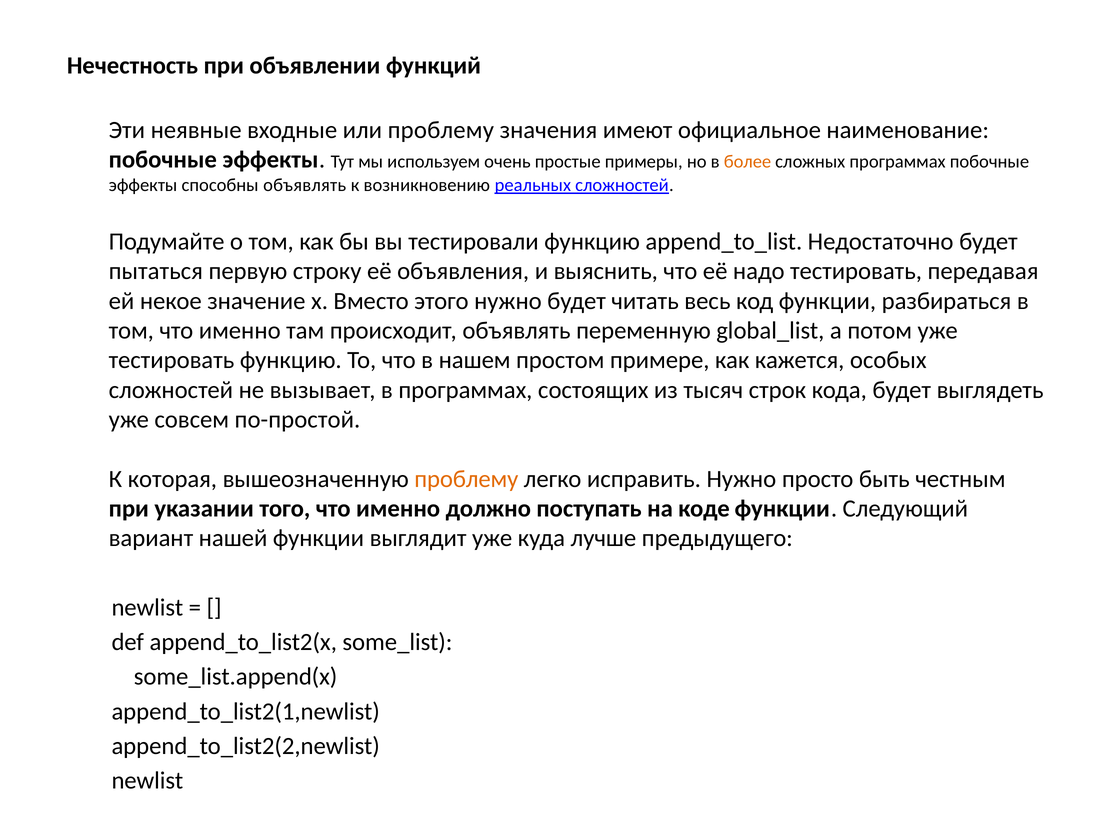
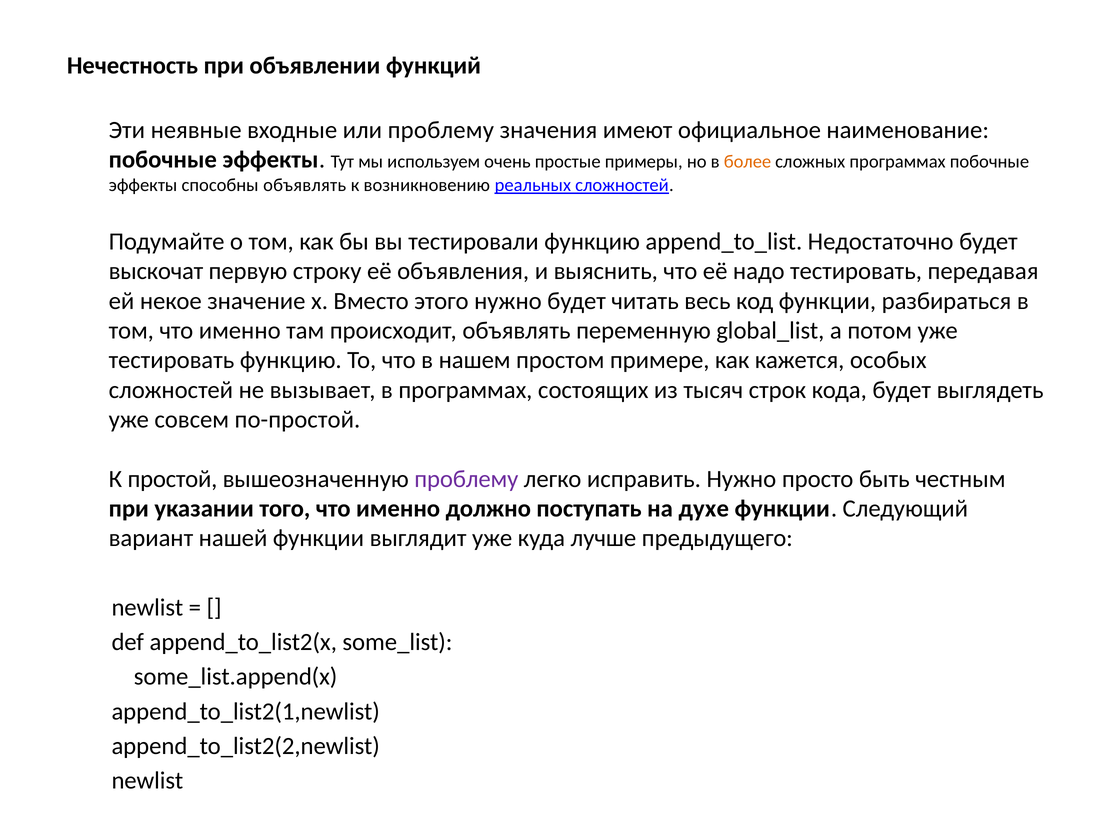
пытаться: пытаться -> выскочат (156, 271)
которая: которая -> простой (172, 479)
проблему colour: orange -> purple (466, 479)
коде: коде -> духе (704, 509)
